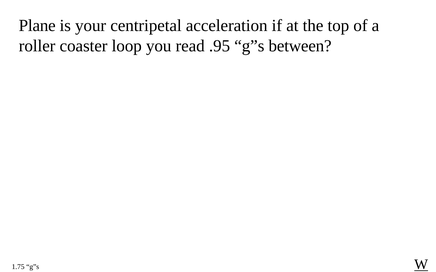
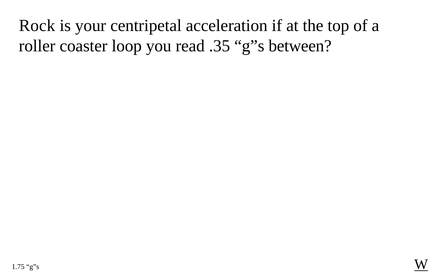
Plane: Plane -> Rock (37, 26)
.95: .95 -> .35 (220, 46)
